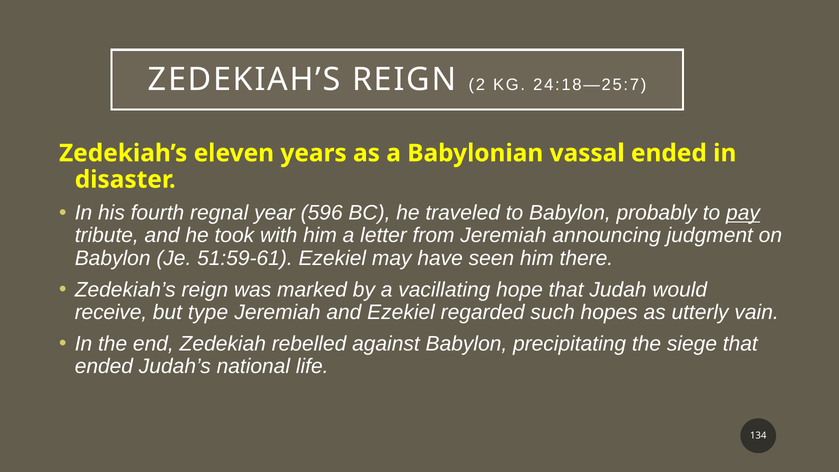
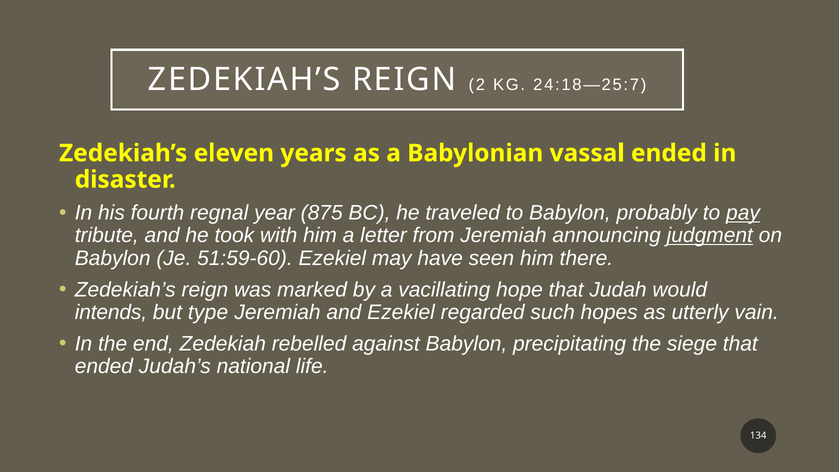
596: 596 -> 875 (322, 213)
judgment underline: none -> present (710, 236)
51:59-61: 51:59-61 -> 51:59-60 (245, 258)
receive: receive -> intends (111, 312)
